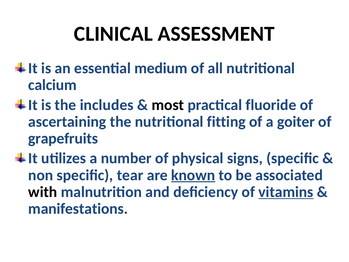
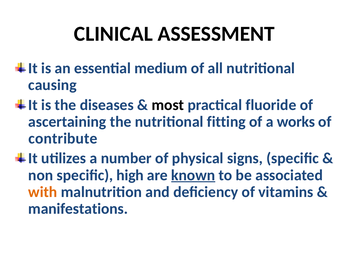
calcium: calcium -> causing (52, 85)
includes: includes -> diseases (107, 105)
goiter: goiter -> works (296, 122)
grapefruits: grapefruits -> contribute (63, 138)
tear: tear -> high (130, 175)
with colour: black -> orange (43, 192)
vitamins underline: present -> none (286, 192)
